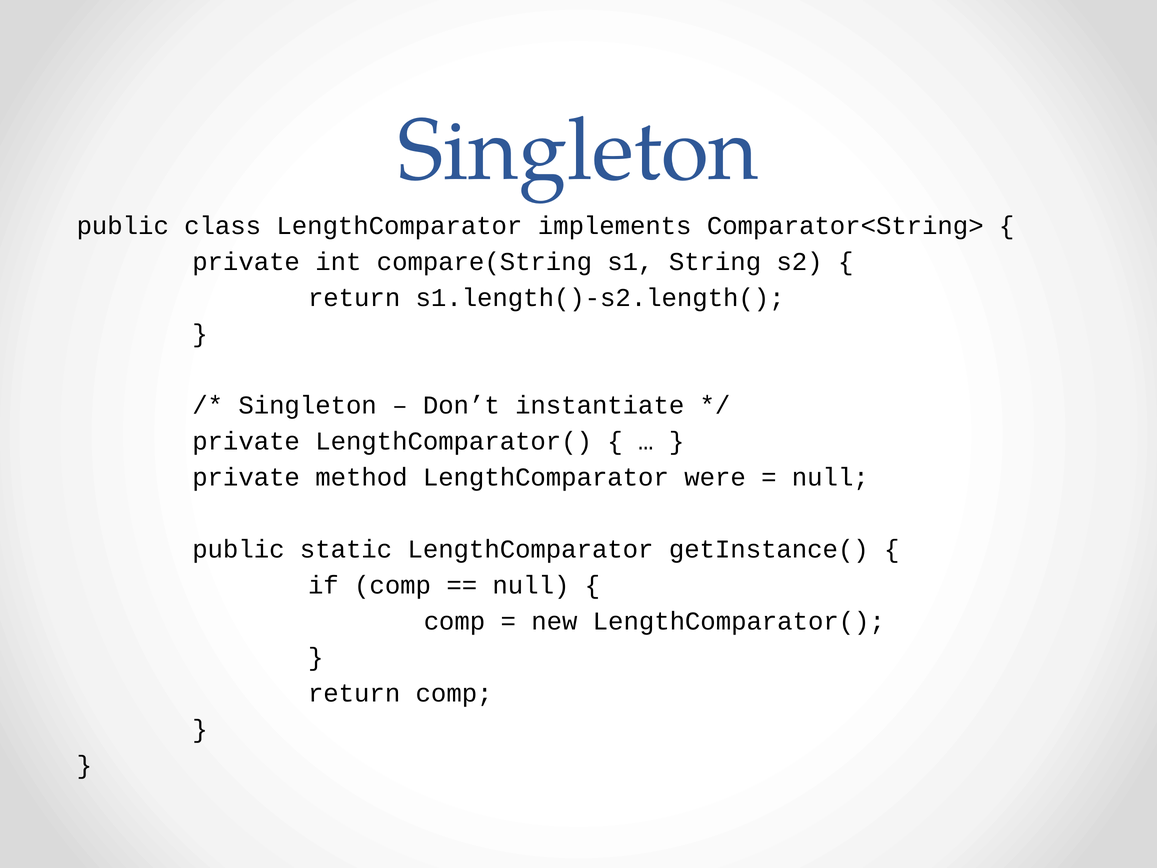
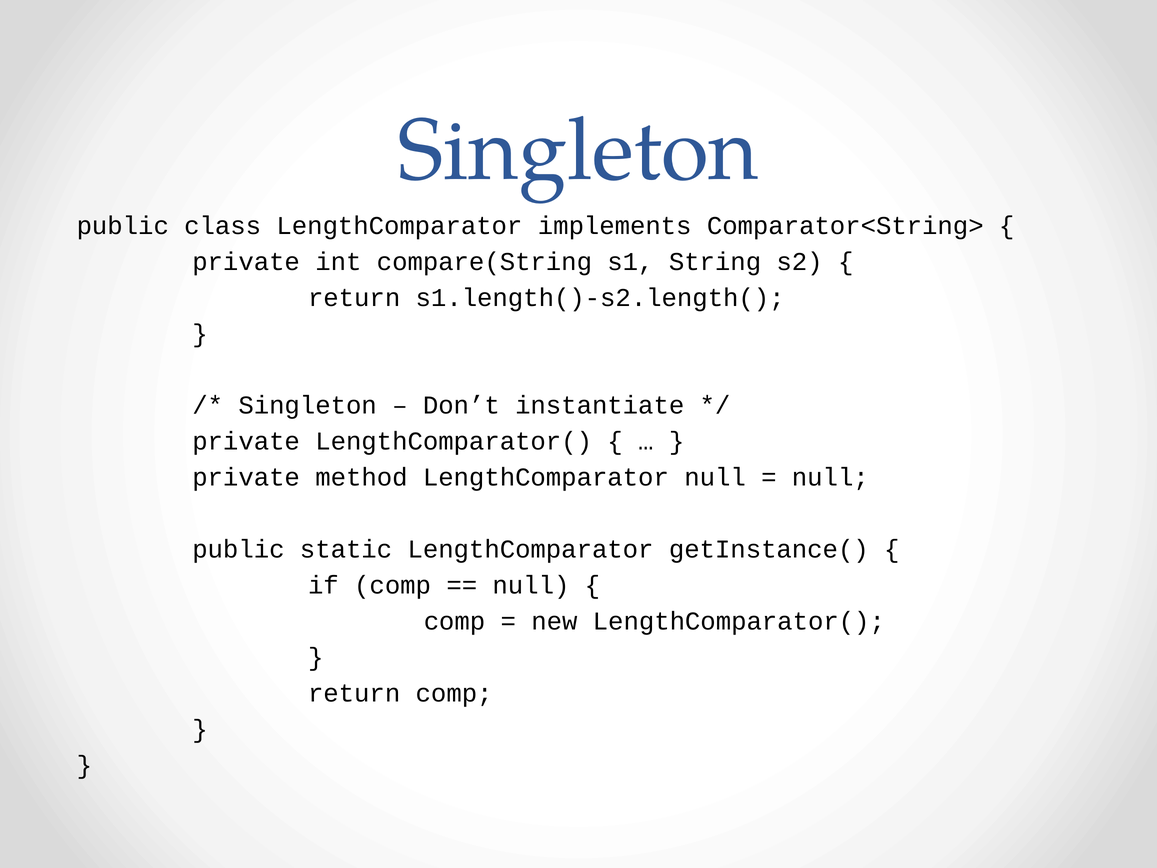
LengthComparator were: were -> null (715, 477)
